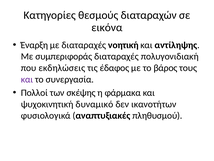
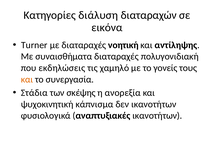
θεσμούς: θεσμούς -> διάλυση (98, 15)
Έναρξη: Έναρξη -> Turner (34, 45)
συμπεριφοράς: συμπεριφοράς -> συναισθήματα (64, 56)
έδαφος: έδαφος -> χαμηλό (114, 68)
βάρος: βάρος -> γονείς (165, 68)
και colour: purple -> orange (27, 79)
Πολλοί: Πολλοί -> Στάδια (34, 92)
φάρμακα: φάρμακα -> ανορεξία (123, 92)
δυναμικό: δυναμικό -> κάπνισμα (94, 104)
αναπτυξιακές πληθυσμού: πληθυσμού -> ικανοτήτων (157, 115)
